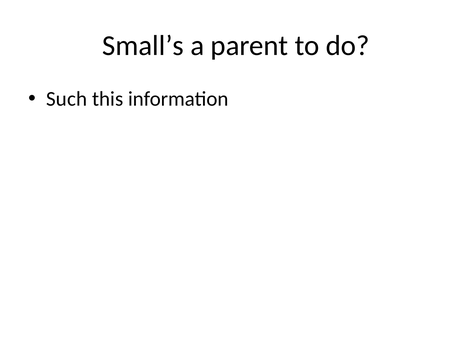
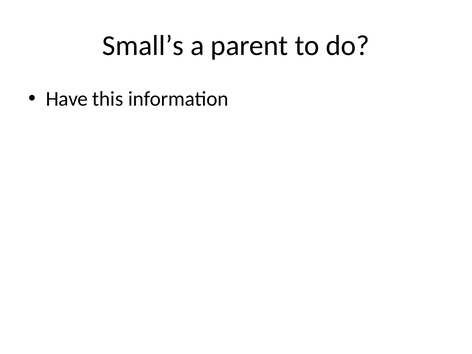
Such: Such -> Have (67, 99)
